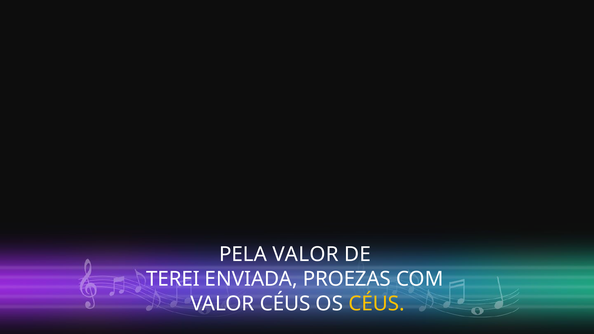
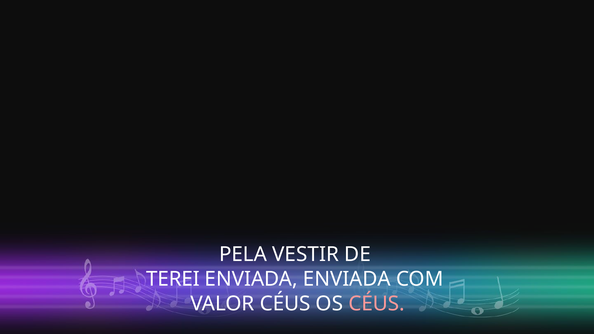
PELA VALOR: VALOR -> VESTIR (306, 254)
ENVIADA PROEZAS: PROEZAS -> ENVIADA (347, 279)
CÉUS colour: yellow -> pink (377, 304)
